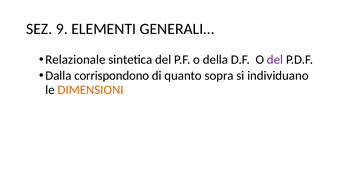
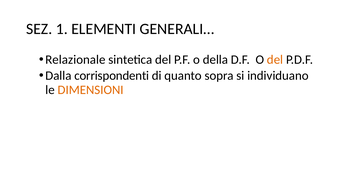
9: 9 -> 1 (62, 29)
del colour: purple -> orange (275, 60)
corrispondono: corrispondono -> corrispondenti (112, 76)
